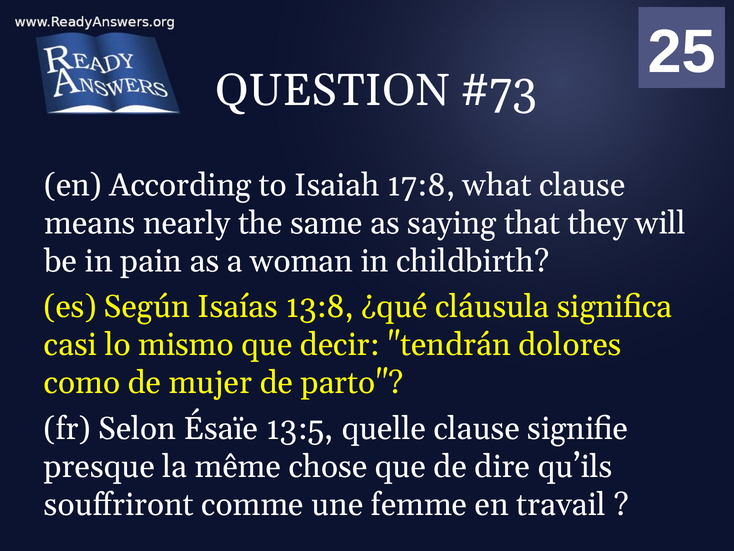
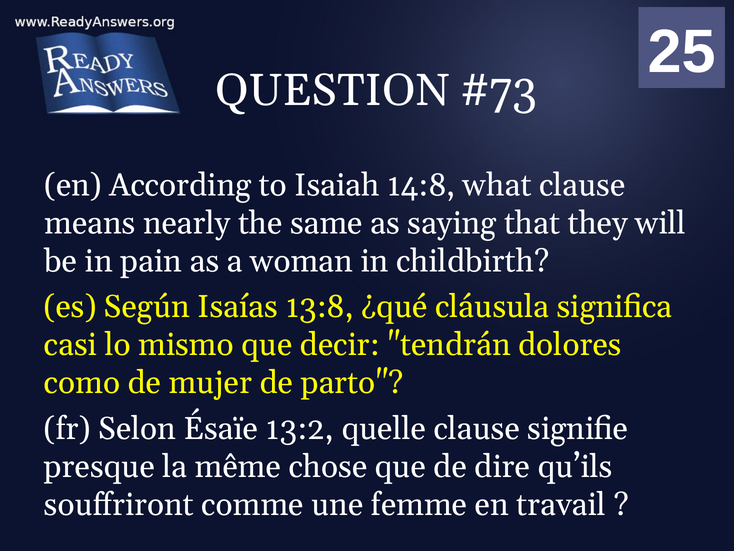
17:8: 17:8 -> 14:8 (421, 185)
13:5: 13:5 -> 13:2 (300, 428)
